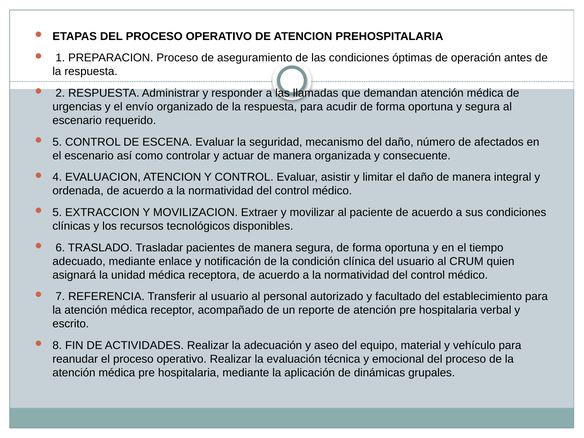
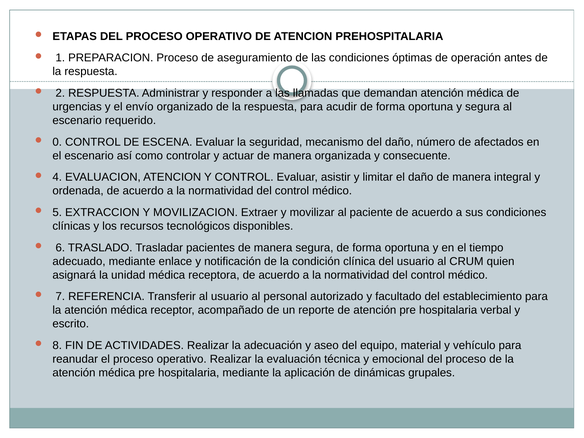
5: 5 -> 0 (57, 142)
